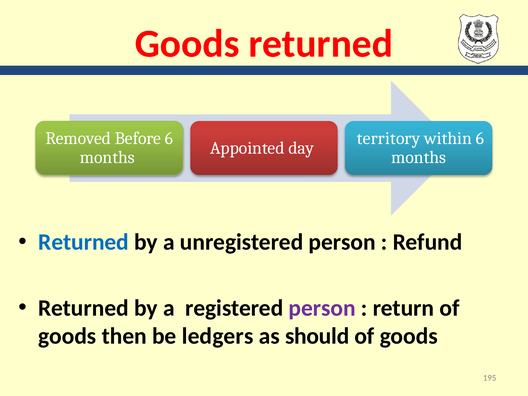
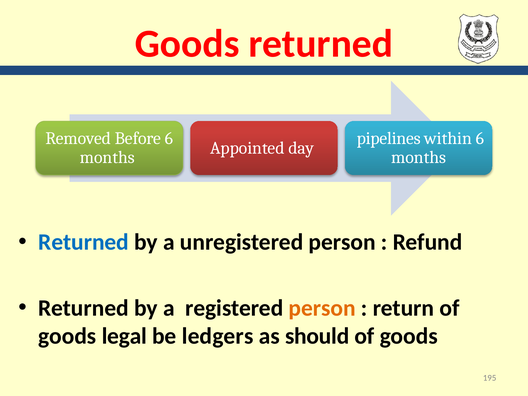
territory: territory -> pipelines (389, 138)
person colour: purple -> orange (322, 308)
then: then -> legal (124, 336)
